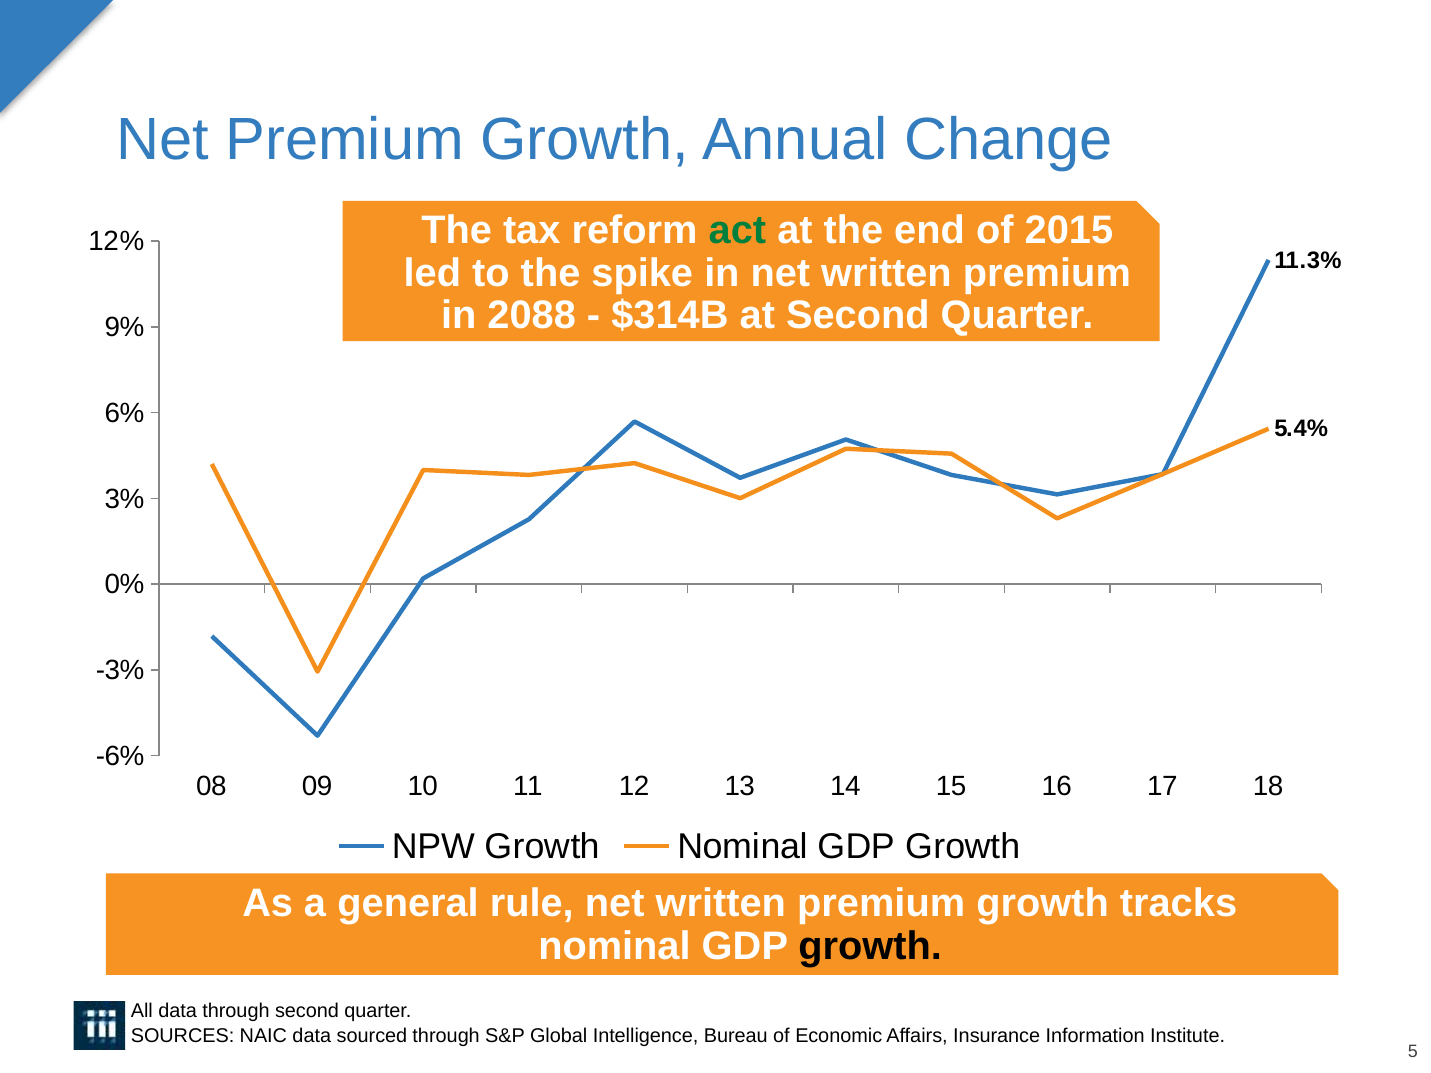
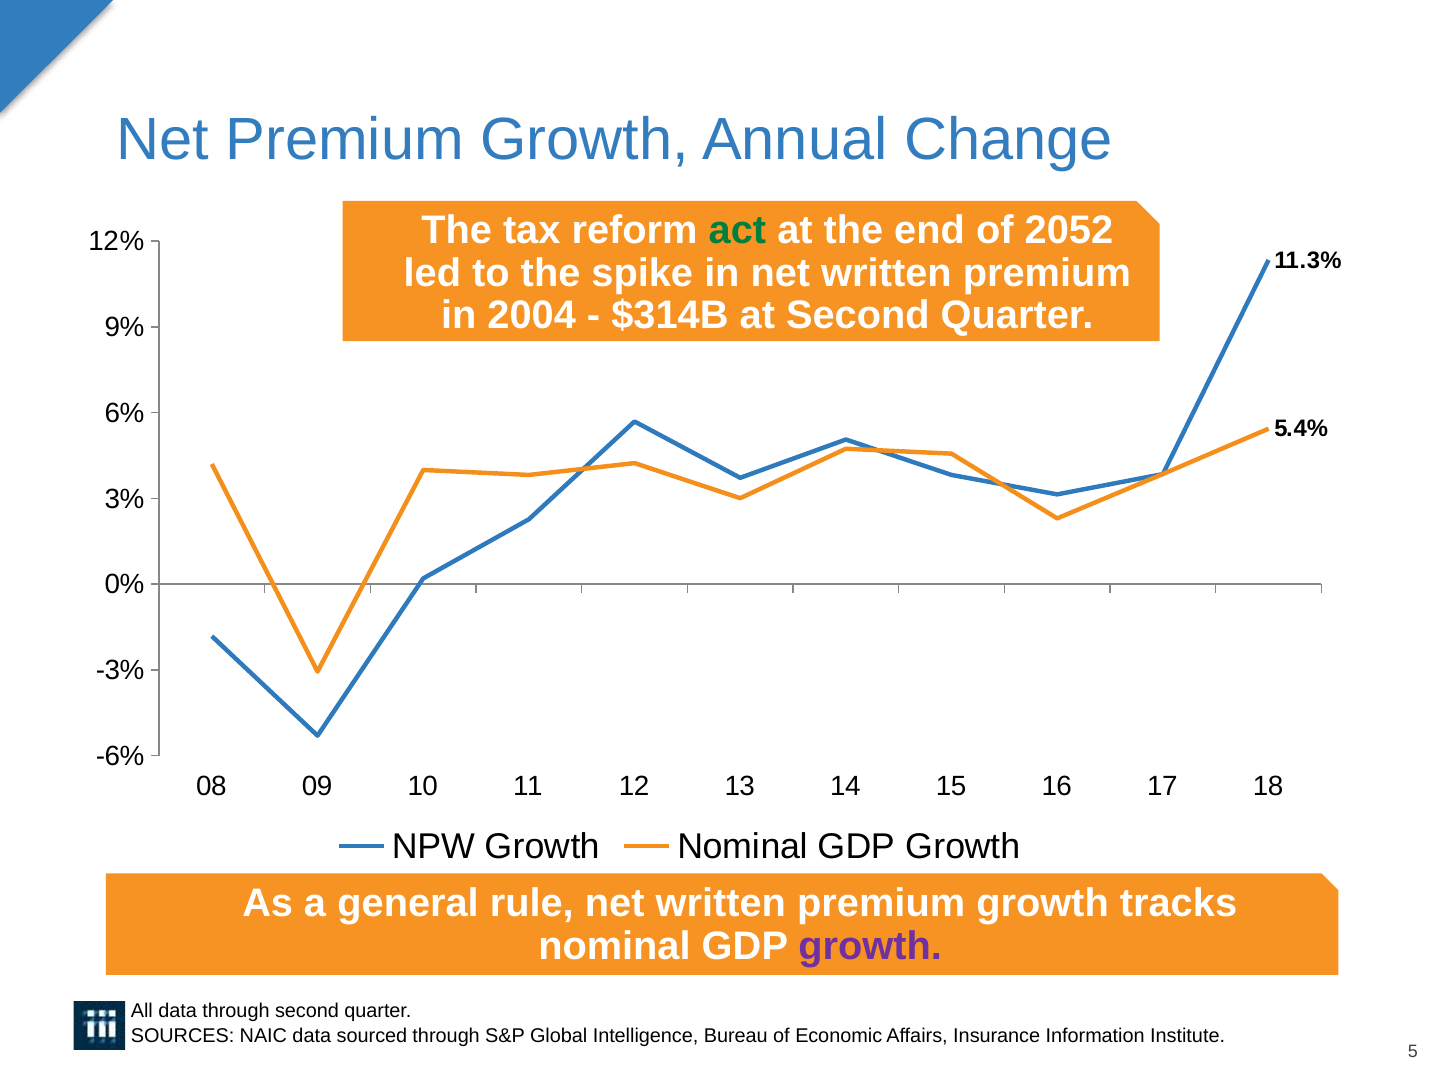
2015: 2015 -> 2052 (1069, 230)
2088: 2088 -> 2004 (532, 316)
growth colour: black -> purple (870, 946)
